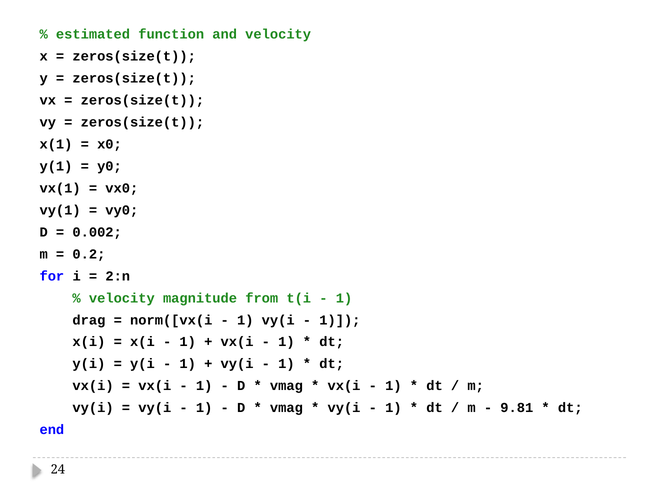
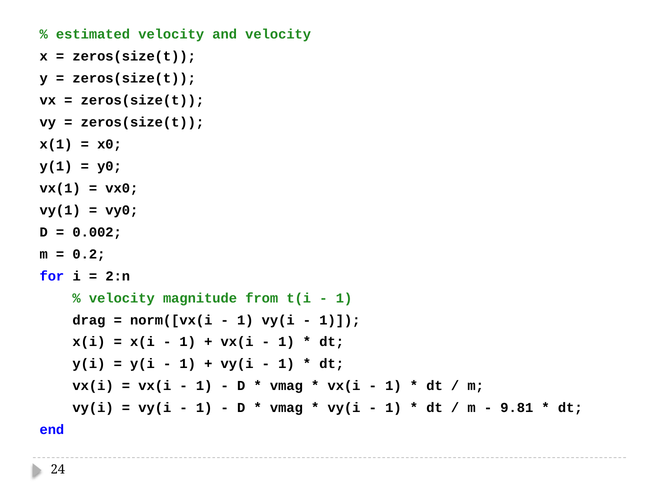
estimated function: function -> velocity (171, 34)
